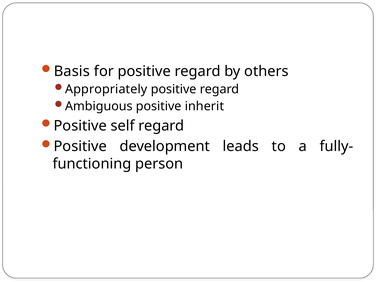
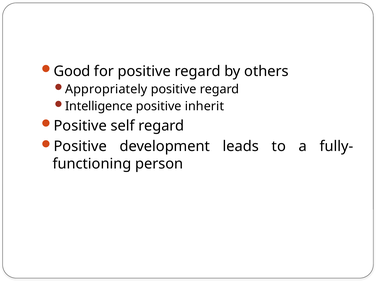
Basis: Basis -> Good (72, 71)
Ambiguous: Ambiguous -> Intelligence (99, 106)
